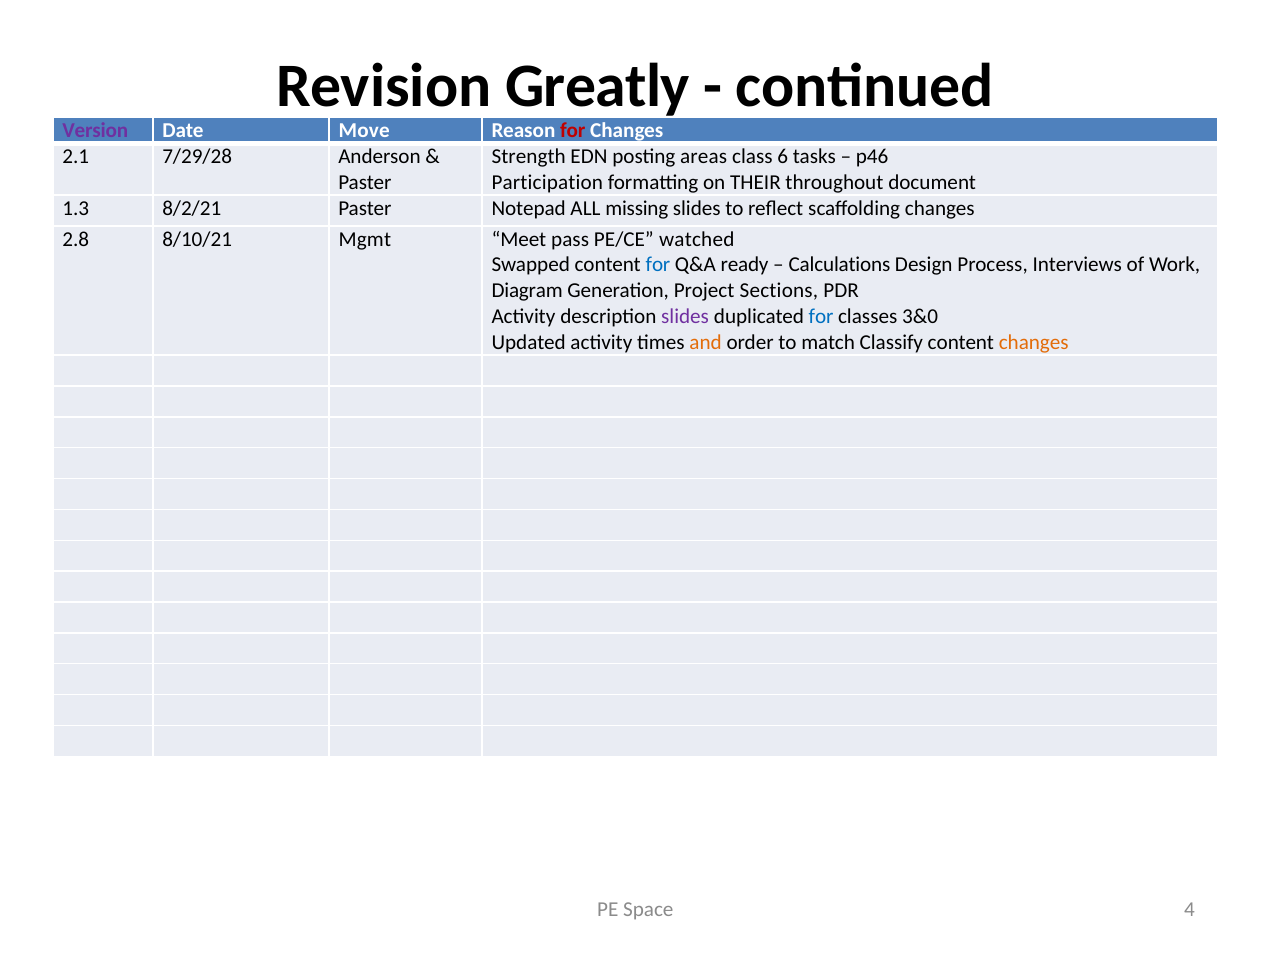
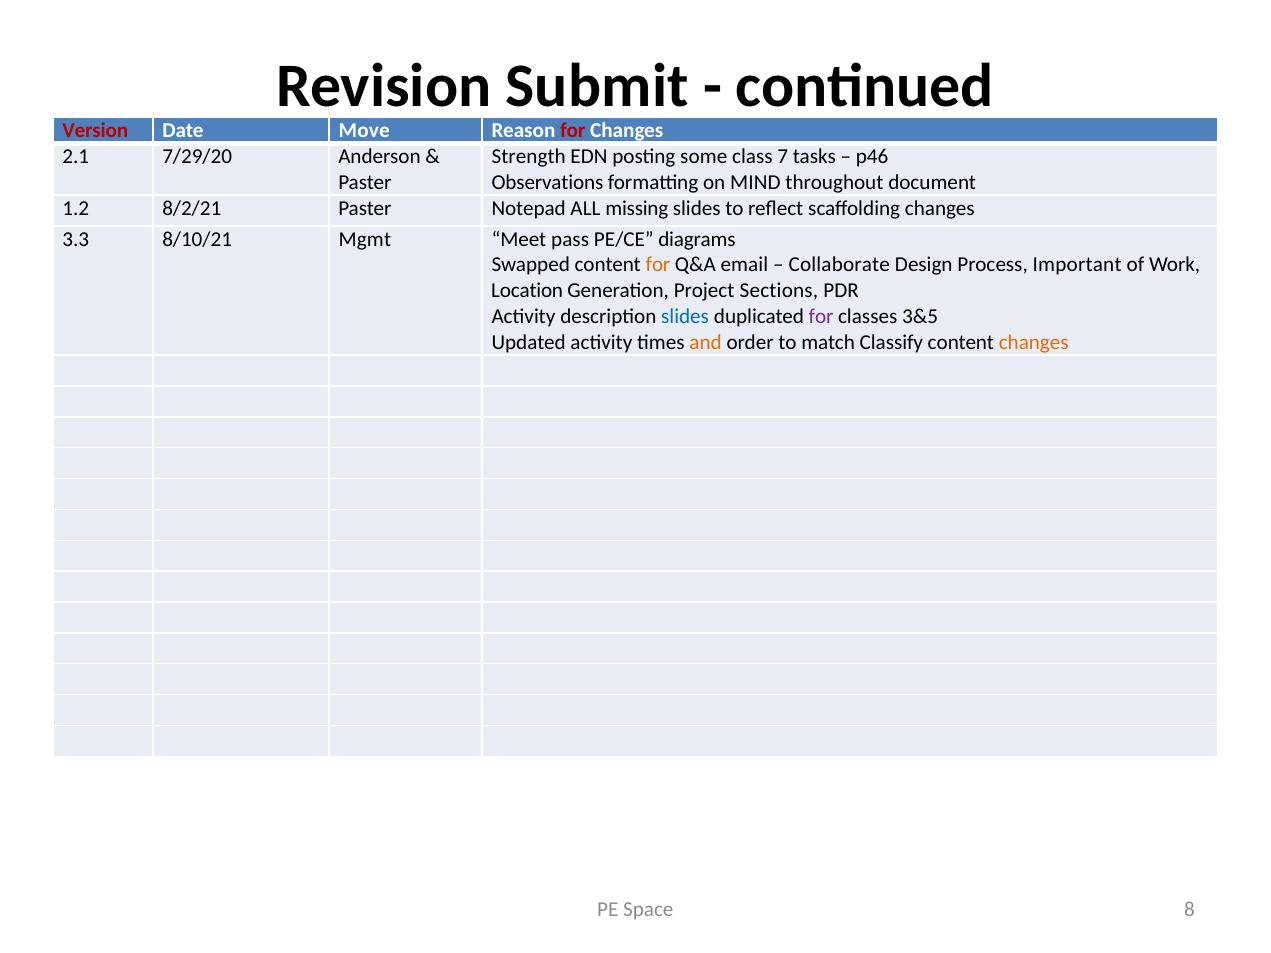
Greatly: Greatly -> Submit (597, 86)
Version colour: purple -> red (95, 131)
7/29/28: 7/29/28 -> 7/29/20 (197, 157)
areas: areas -> some (704, 157)
6: 6 -> 7 (783, 157)
Participation: Participation -> Observations (547, 182)
THEIR: THEIR -> MIND (755, 182)
1.3: 1.3 -> 1.2 (76, 208)
2.8: 2.8 -> 3.3 (76, 239)
watched: watched -> diagrams (697, 239)
for colour: blue -> orange (658, 265)
ready: ready -> email (744, 265)
Calculations: Calculations -> Collaborate (839, 265)
Interviews: Interviews -> Important (1077, 265)
Diagram: Diagram -> Location (527, 291)
slides colour: purple -> blue (685, 317)
for colour: blue -> purple (821, 317)
3&0: 3&0 -> 3&5 (920, 317)
4: 4 -> 8 (1189, 910)
